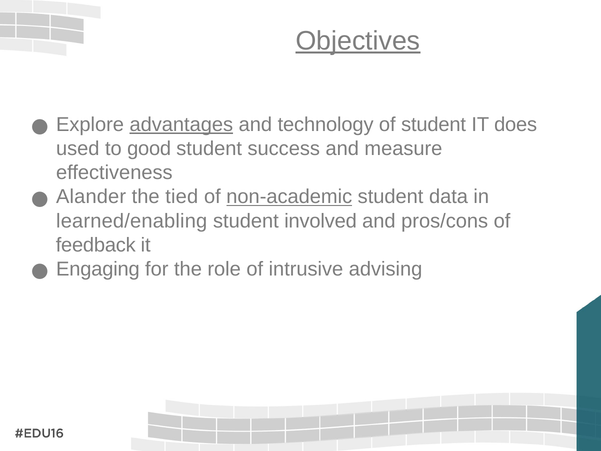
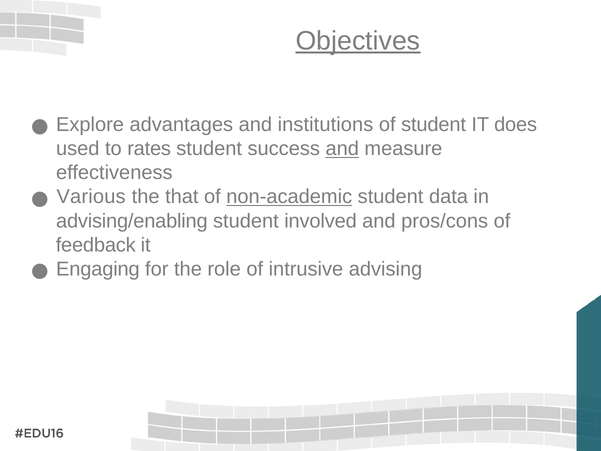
advantages underline: present -> none (181, 125)
technology: technology -> institutions (325, 125)
good: good -> rates (149, 149)
and underline: none -> present (342, 149)
Alander: Alander -> Various (91, 197)
tied: tied -> that (182, 197)
learned/enabling: learned/enabling -> advising/enabling (132, 221)
